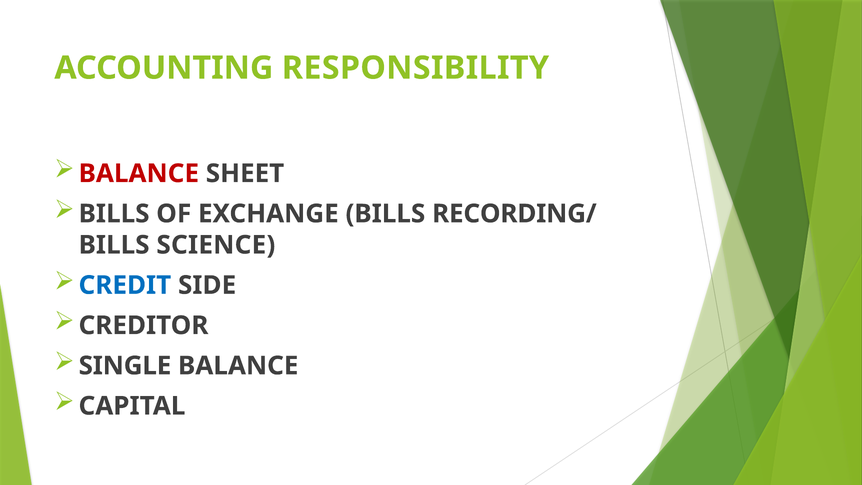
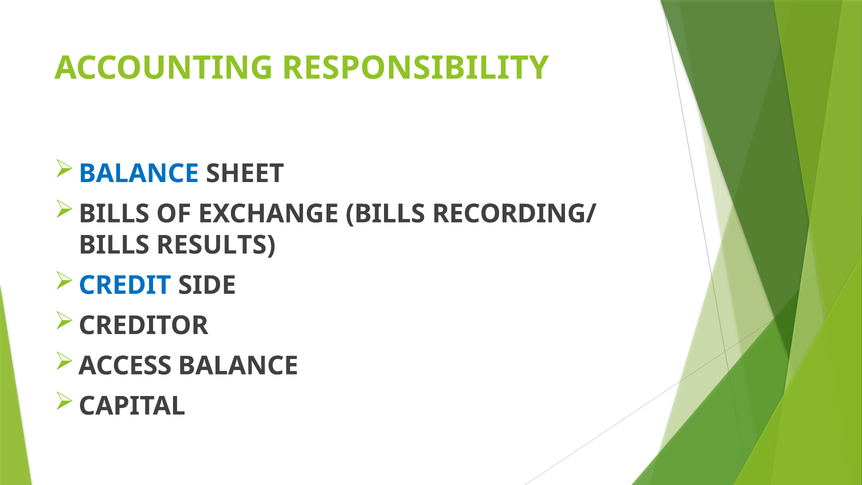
BALANCE colour: red -> blue (139, 173)
SCIENCE: SCIENCE -> RESULTS (216, 245)
SINGLE: SINGLE -> ACCESS (125, 366)
